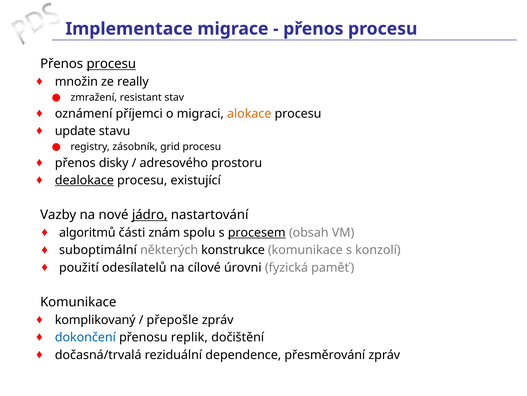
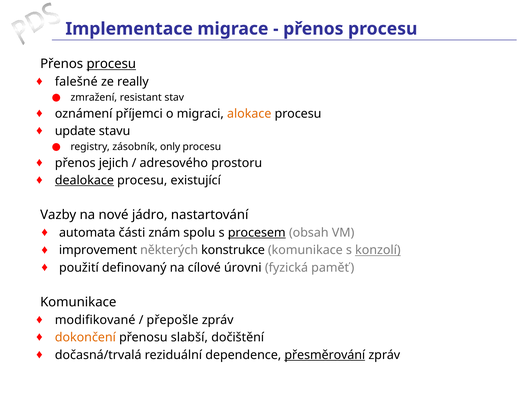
množin: množin -> falešné (76, 82)
grid: grid -> only (170, 146)
disky: disky -> jejich (114, 163)
jádro underline: present -> none (150, 214)
algoritmů: algoritmů -> automata (87, 232)
suboptimální: suboptimální -> improvement (98, 250)
konzolí underline: none -> present (378, 250)
odesílatelů: odesílatelů -> definovaný (134, 267)
komplikovaný: komplikovaný -> modifikované (95, 319)
dokončení colour: blue -> orange (85, 337)
replik: replik -> slabší (189, 337)
přesměrování underline: none -> present (325, 354)
